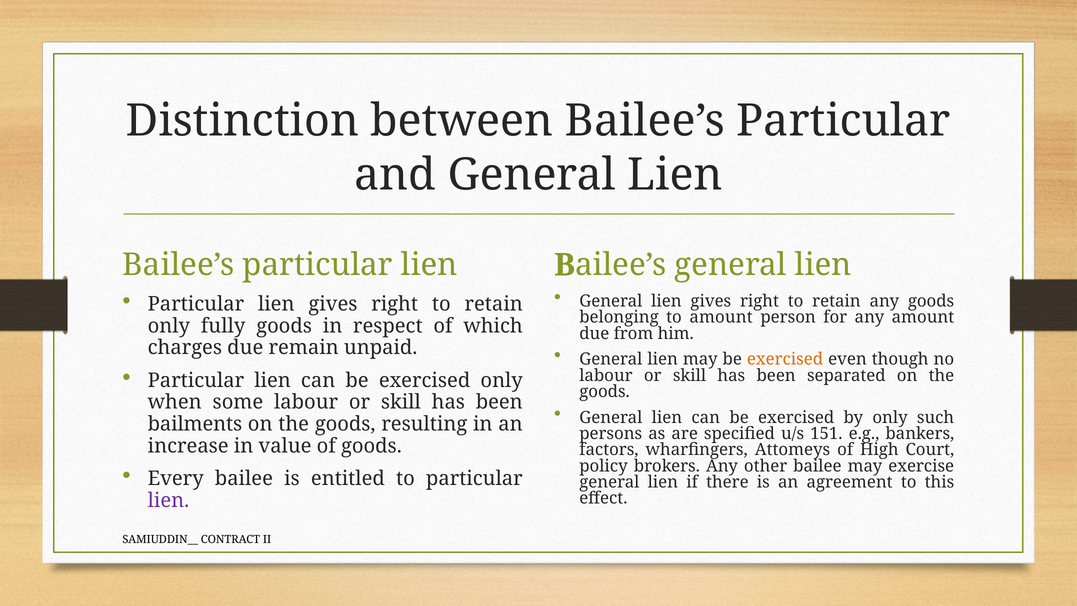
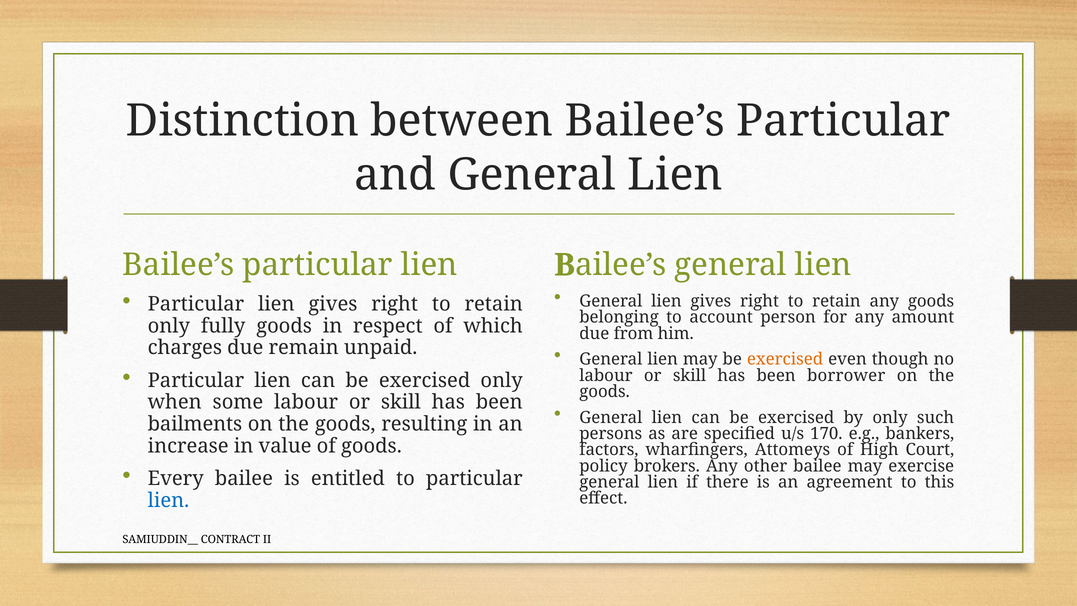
to amount: amount -> account (721, 317)
separated: separated -> borrower (846, 375)
151: 151 -> 170 (826, 434)
lien colour: purple -> blue (169, 500)
